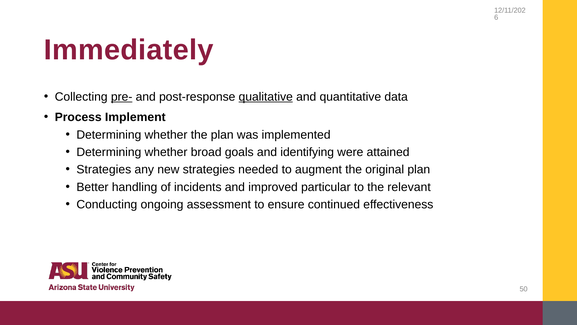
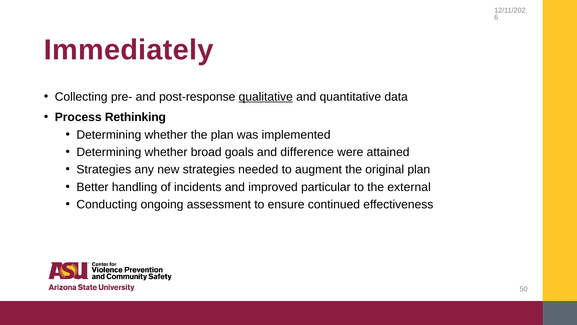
pre- underline: present -> none (122, 97)
Implement: Implement -> Rethinking (135, 117)
identifying: identifying -> difference (307, 152)
relevant: relevant -> external (409, 187)
